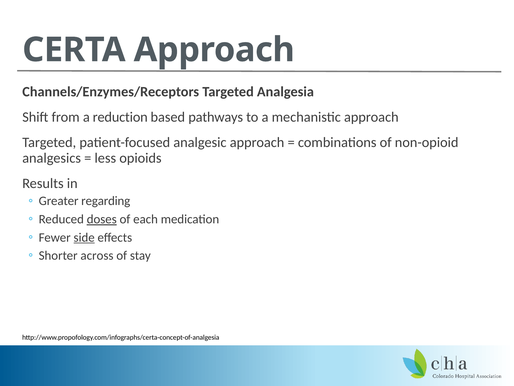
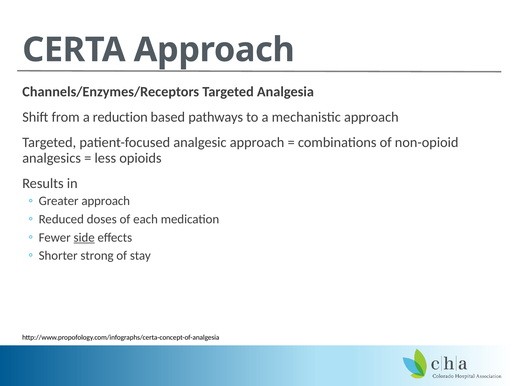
Greater regarding: regarding -> approach (106, 201)
doses underline: present -> none (102, 219)
across: across -> strong (97, 255)
